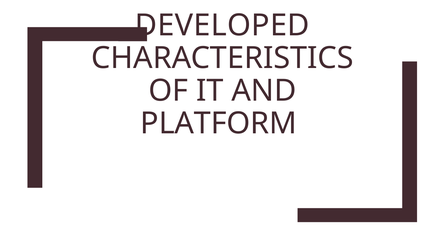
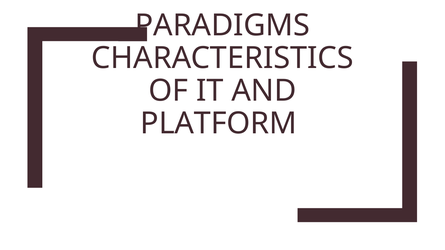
DEVELOPED: DEVELOPED -> PARADIGMS (222, 26)
